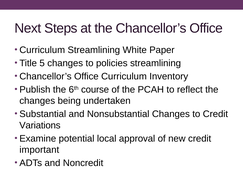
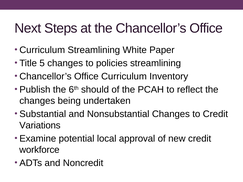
course: course -> should (95, 90)
important: important -> workforce (39, 150)
